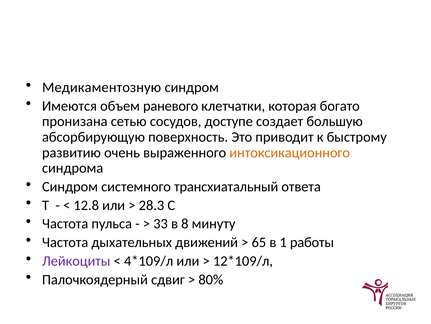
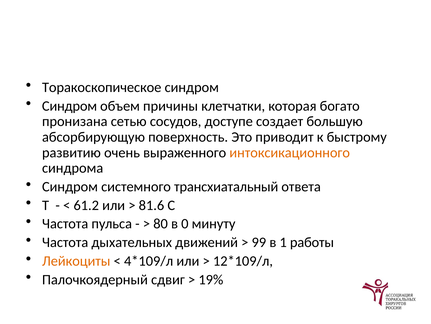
Медикаментозную: Медикаментозную -> Торакоскопическое (102, 87)
Имеются: Имеются -> Синдром (70, 106)
раневого: раневого -> причины (171, 106)
12.8: 12.8 -> 61.2 (86, 205)
28.3: 28.3 -> 81.6 (151, 205)
33: 33 -> 80 (161, 223)
8: 8 -> 0 (185, 223)
65: 65 -> 99 (259, 242)
Лейкоциты colour: purple -> orange (76, 260)
80%: 80% -> 19% (211, 279)
